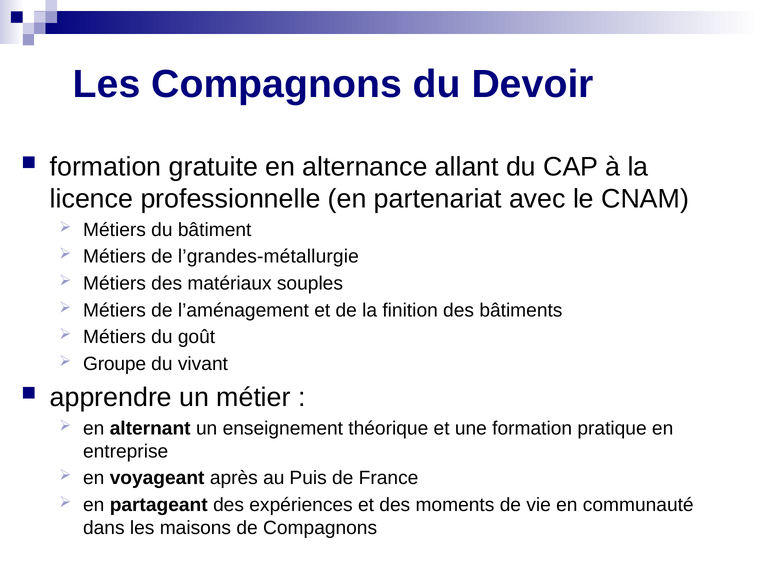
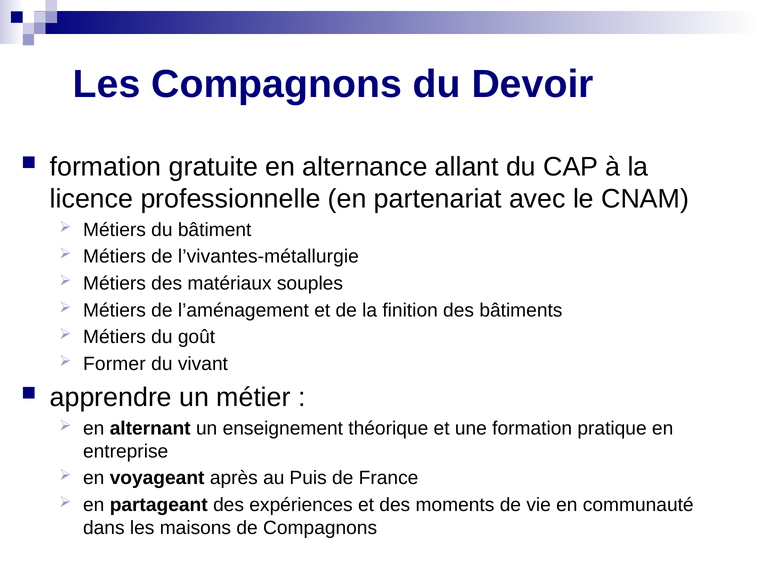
l’grandes-métallurgie: l’grandes-métallurgie -> l’vivantes-métallurgie (268, 257)
Groupe: Groupe -> Former (114, 364)
